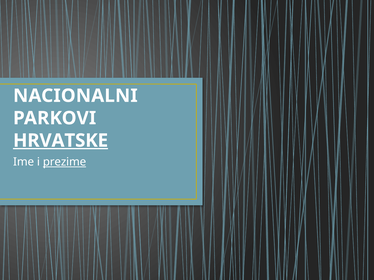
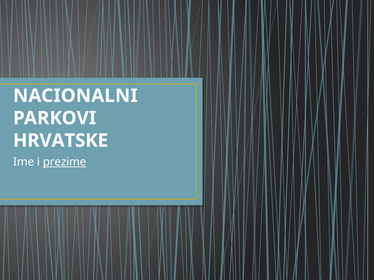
HRVATSKE underline: present -> none (61, 141)
